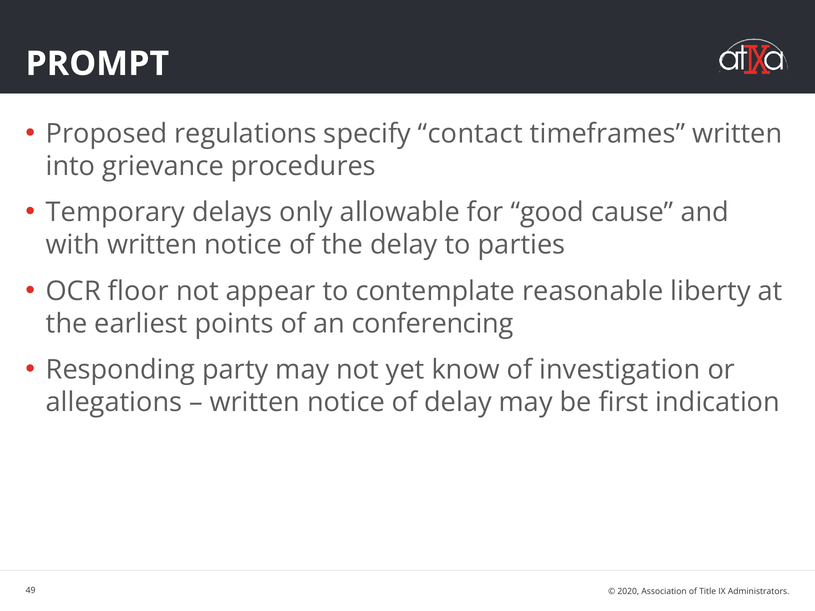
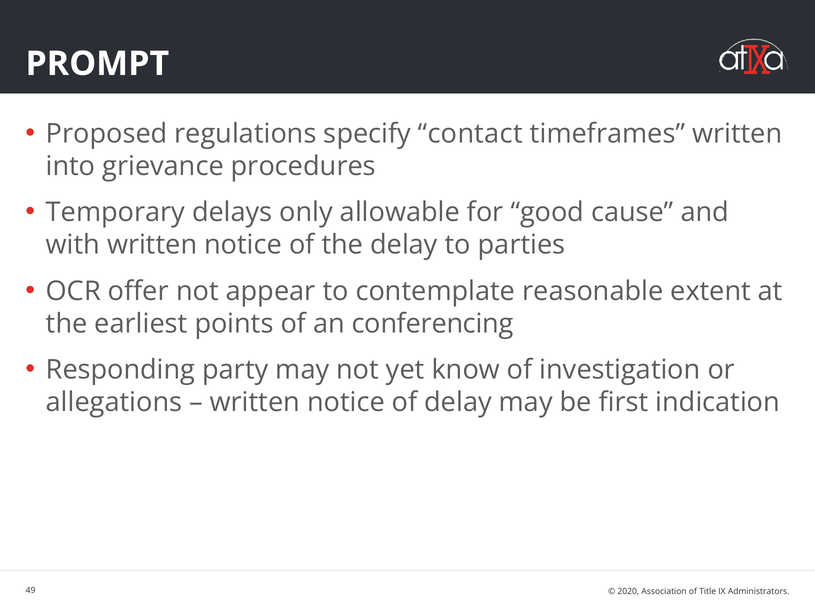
floor: floor -> offer (138, 291)
liberty: liberty -> extent (711, 291)
